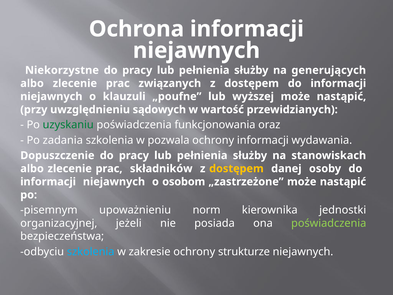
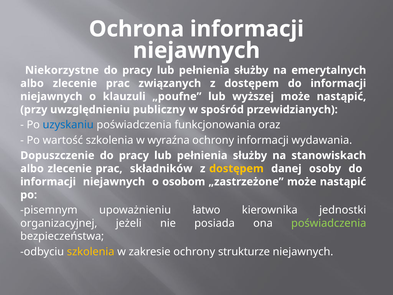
generujących: generujących -> emerytalnych (329, 70)
sądowych: sądowych -> publiczny (159, 109)
wartość: wartość -> spośród (222, 109)
uzyskaniu colour: green -> blue (68, 125)
zadania: zadania -> wartość (63, 140)
pozwala: pozwala -> wyraźna (169, 140)
norm: norm -> łatwo (207, 210)
szkolenia colour: light blue -> yellow (91, 251)
